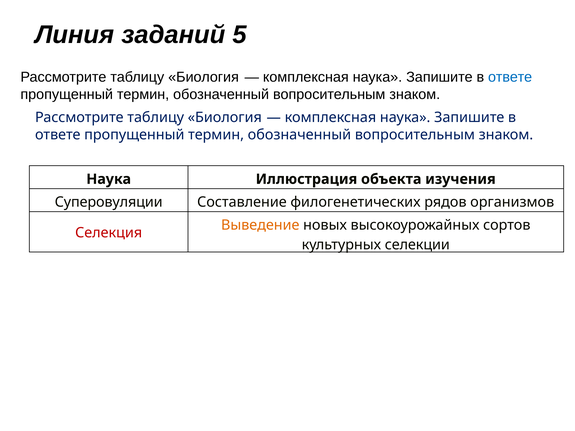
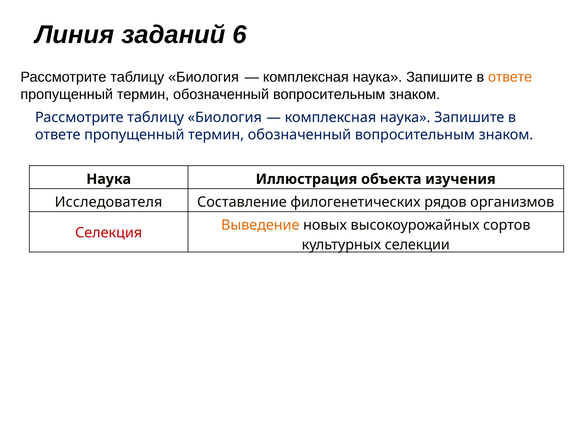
5: 5 -> 6 (240, 35)
ответе colour: blue -> orange (510, 77)
Суперовуляции: Суперовуляции -> Исследователя (109, 202)
